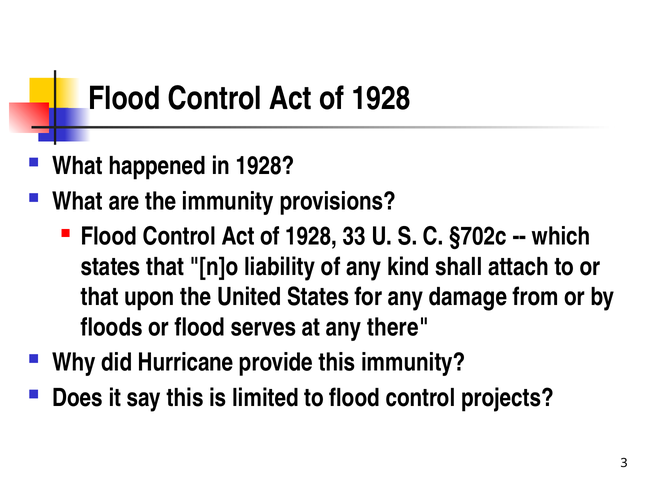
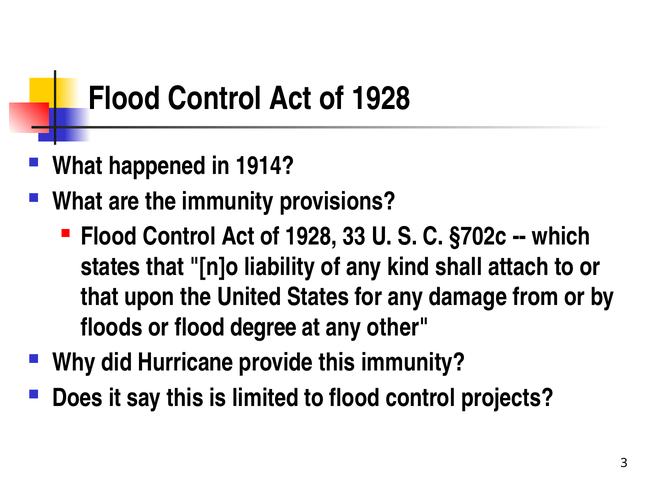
in 1928: 1928 -> 1914 (265, 166)
serves: serves -> degree (264, 327)
there: there -> other (398, 327)
